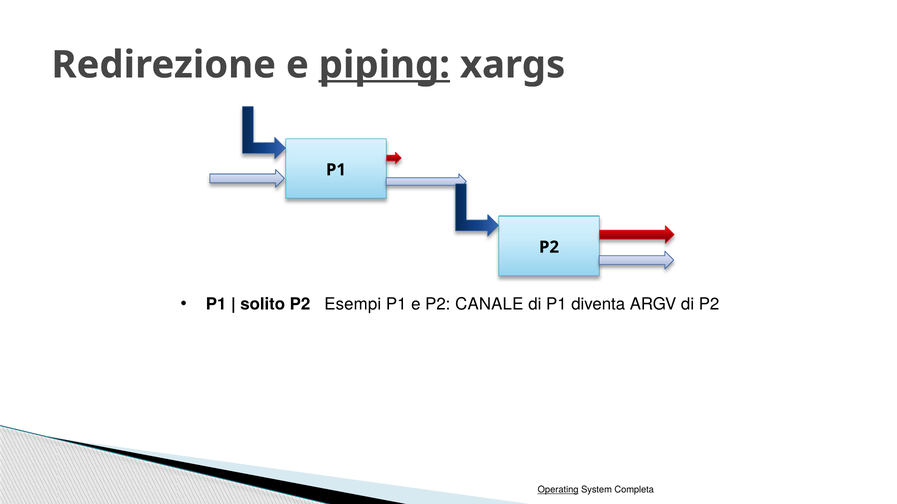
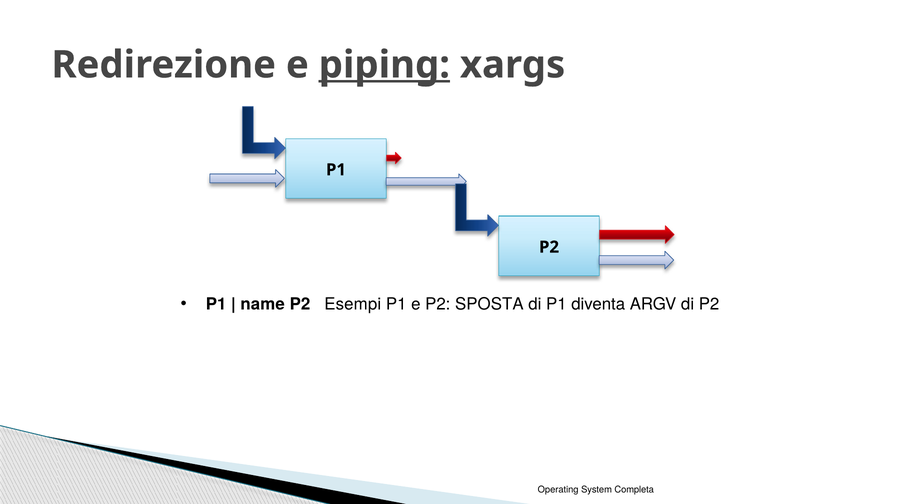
solito: solito -> name (263, 305)
CANALE: CANALE -> SPOSTA (489, 305)
Operating underline: present -> none (558, 490)
